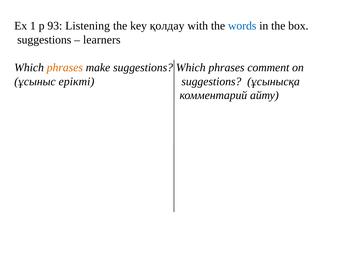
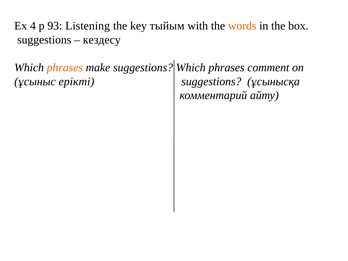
1: 1 -> 4 (33, 26)
қолдау: қолдау -> тыйым (167, 26)
words colour: blue -> orange (242, 26)
learners: learners -> кездесу (102, 40)
